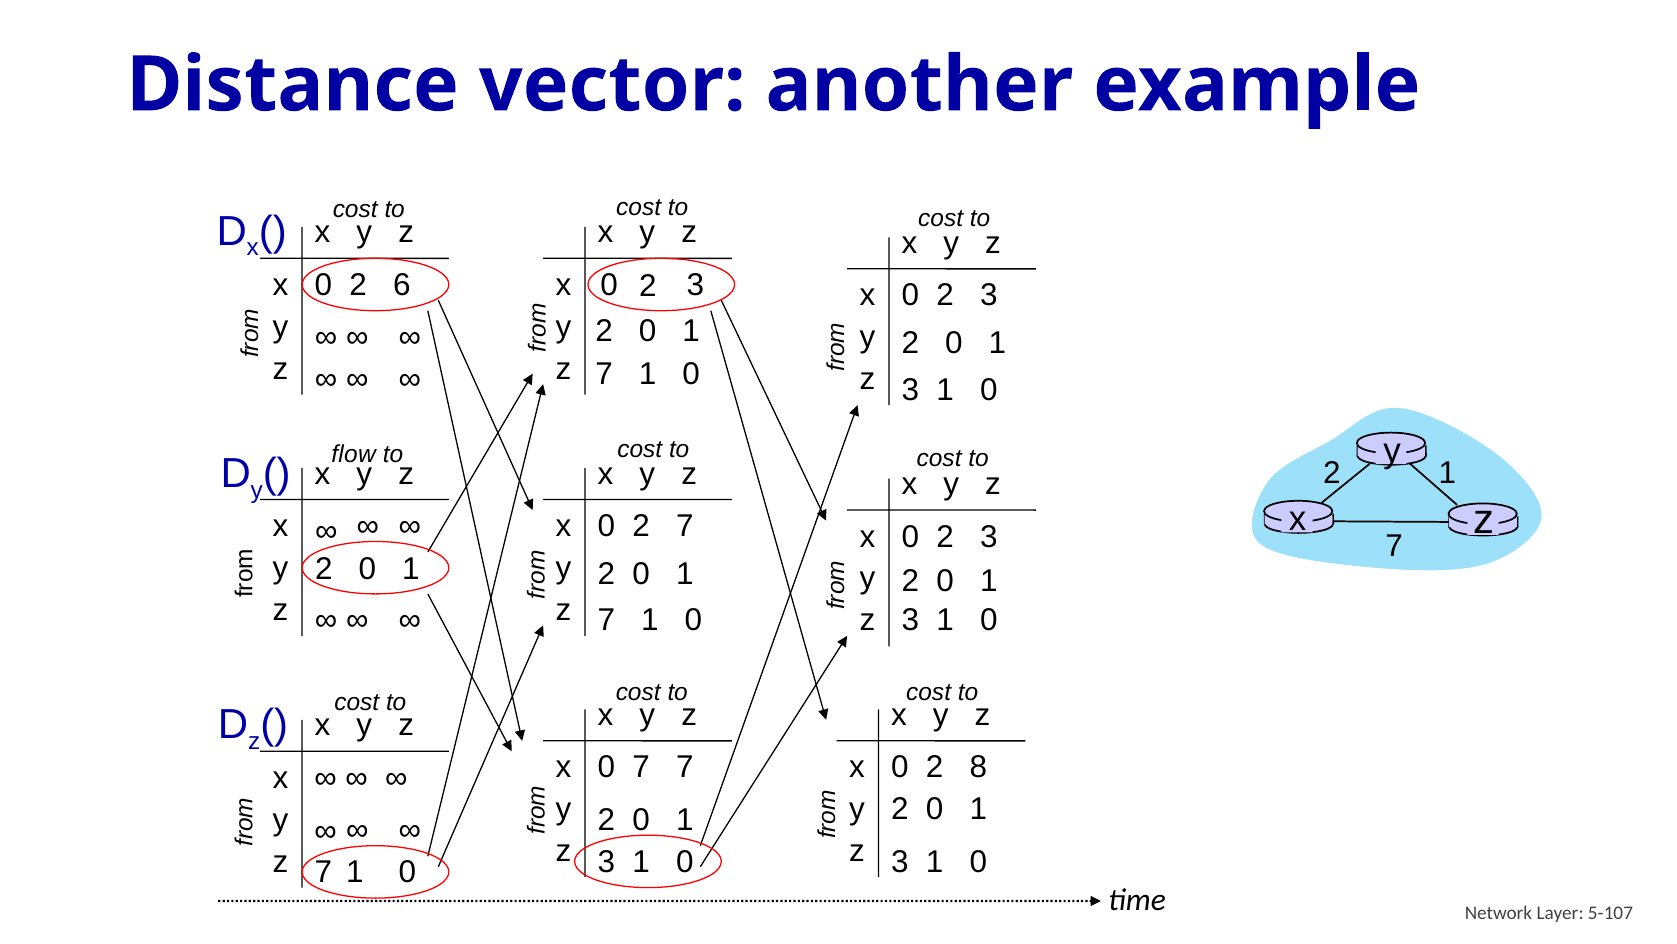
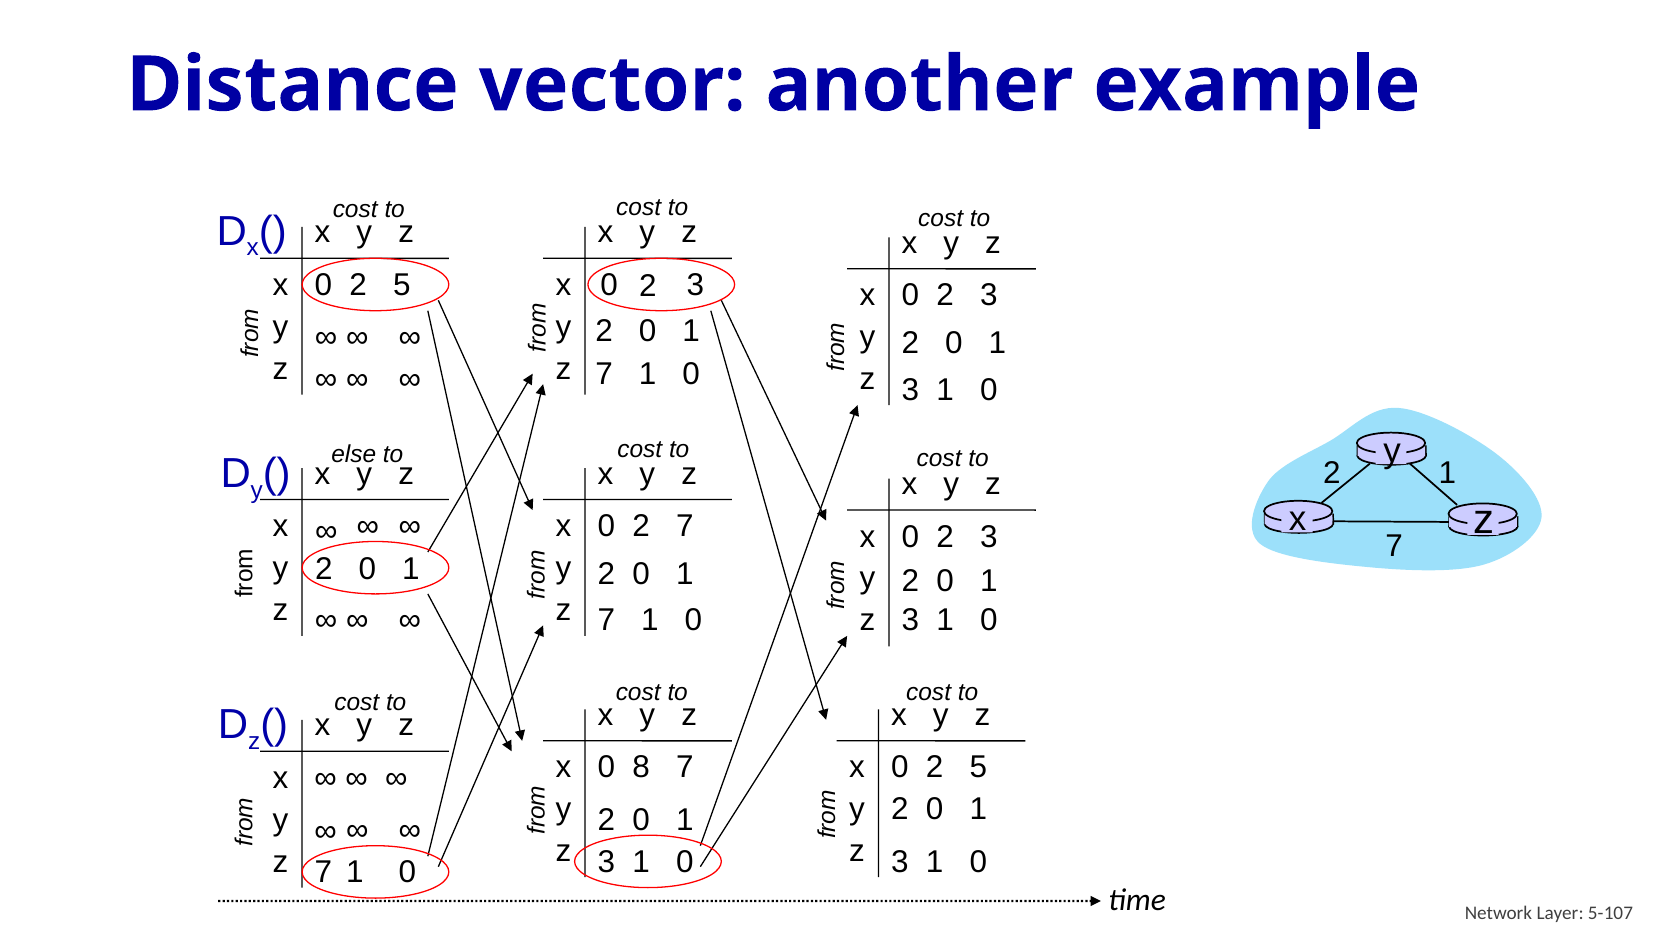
6: 6 -> 5 (402, 285)
flow: flow -> else (354, 454)
0 7: 7 -> 8 (641, 767)
8: 8 -> 5 (978, 767)
